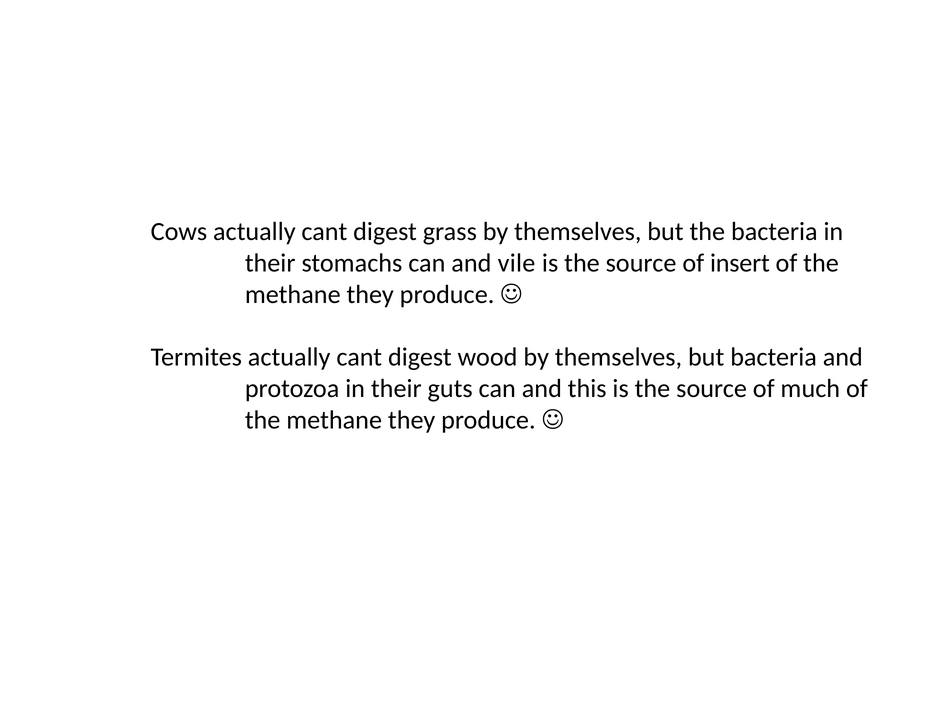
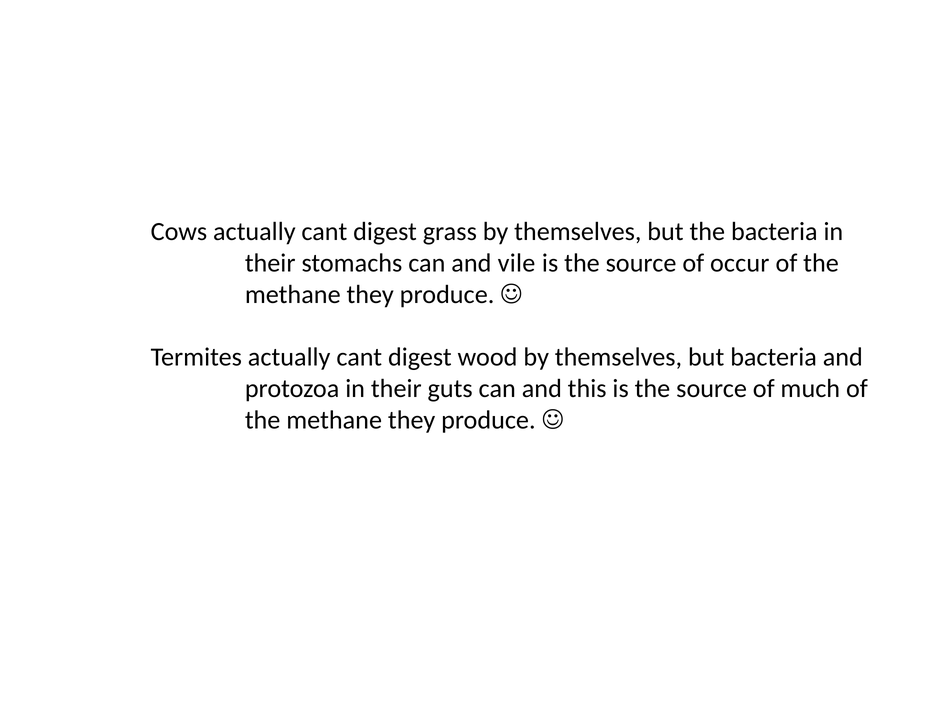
insert: insert -> occur (740, 263)
